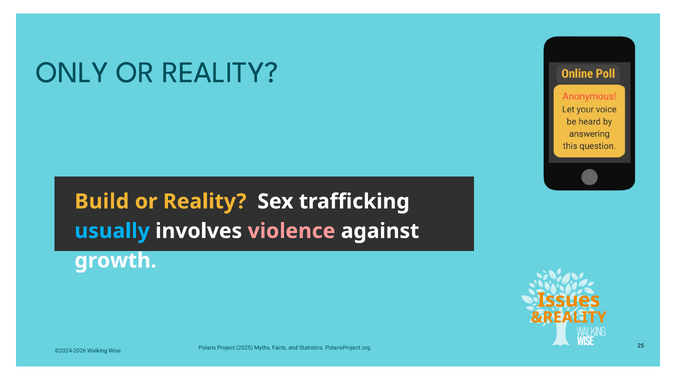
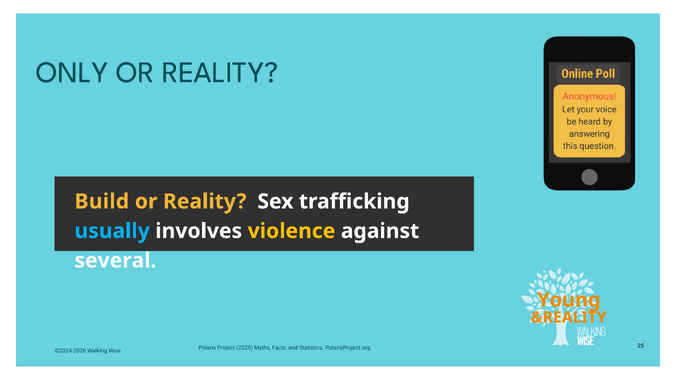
violence colour: pink -> yellow (292, 231)
growth: growth -> several (115, 261)
Issues: Issues -> Young (569, 300)
